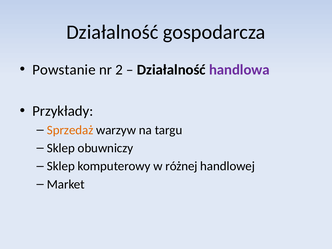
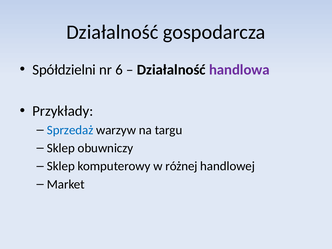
Powstanie: Powstanie -> Spółdzielni (64, 70)
2: 2 -> 6 (119, 70)
Sprzedaż colour: orange -> blue (70, 130)
